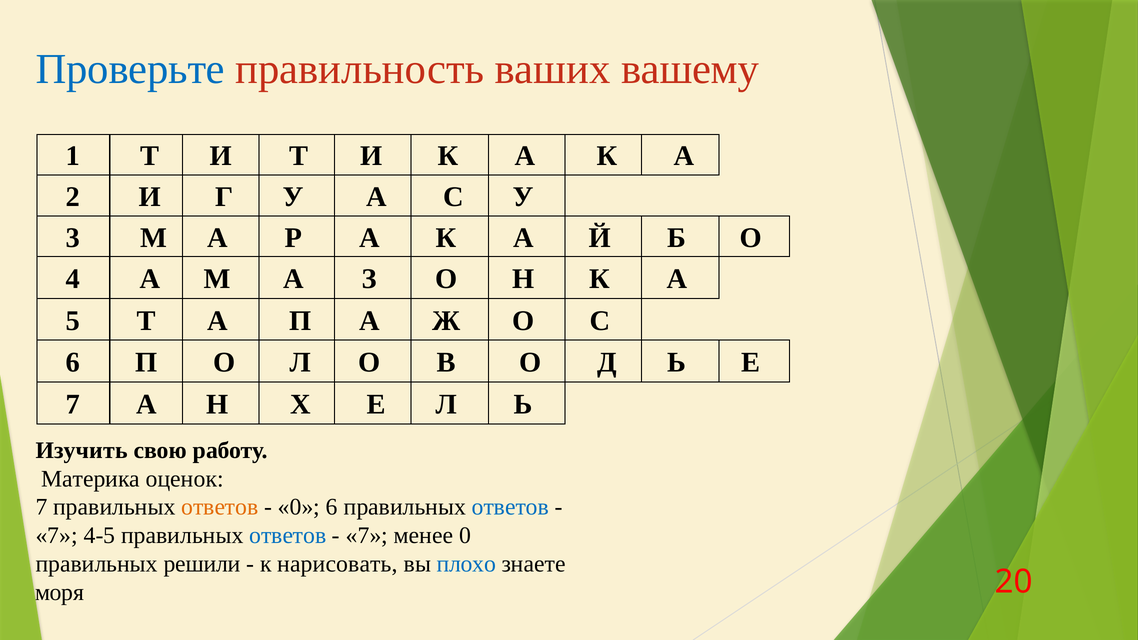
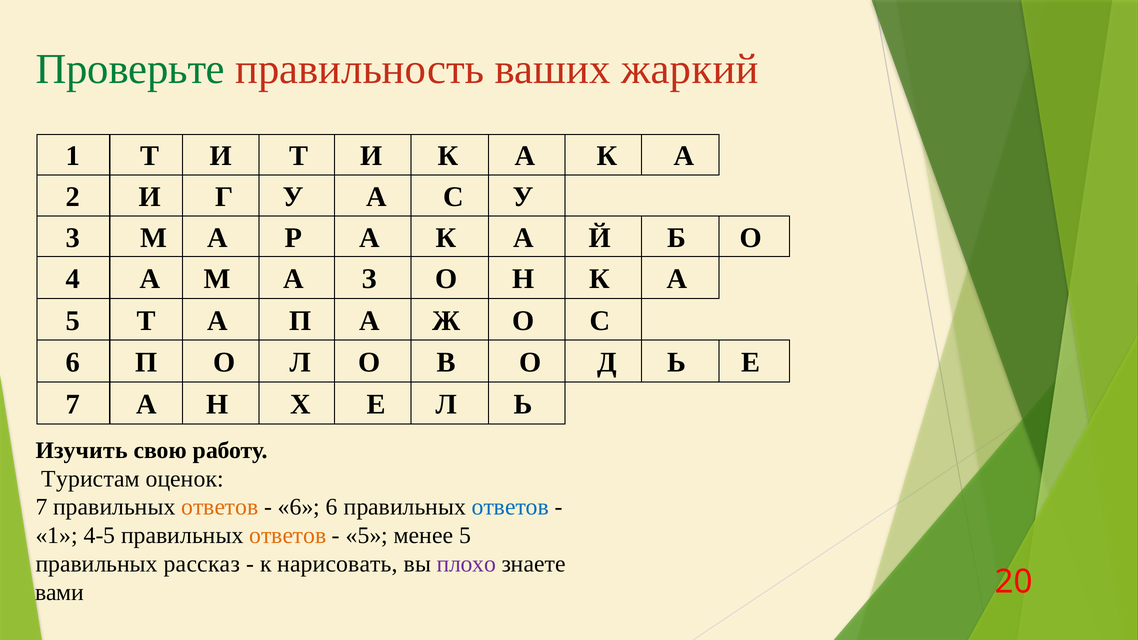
Проверьте colour: blue -> green (130, 69)
вашему: вашему -> жаркий (690, 69)
Материка: Материка -> Туристам (91, 479)
0: 0 -> 6 (299, 507)
7: 7 -> 1 (57, 536)
ответов colour: blue -> orange (288, 536)
7: 7 -> 5 (367, 536)
менее 0: 0 -> 5 (465, 536)
решили: решили -> рассказ (202, 564)
плохо colour: blue -> purple (466, 564)
моря: моря -> вами (60, 593)
